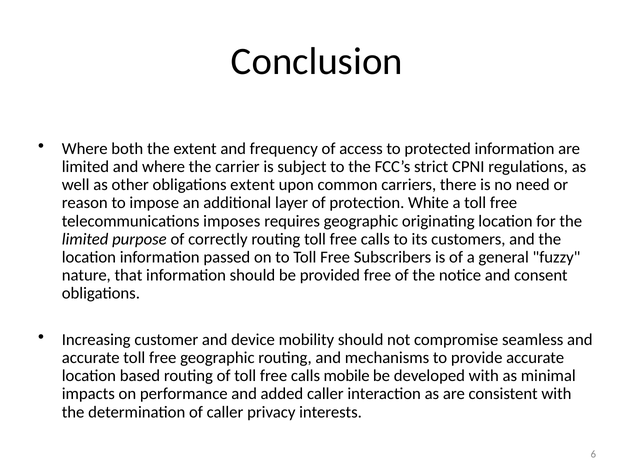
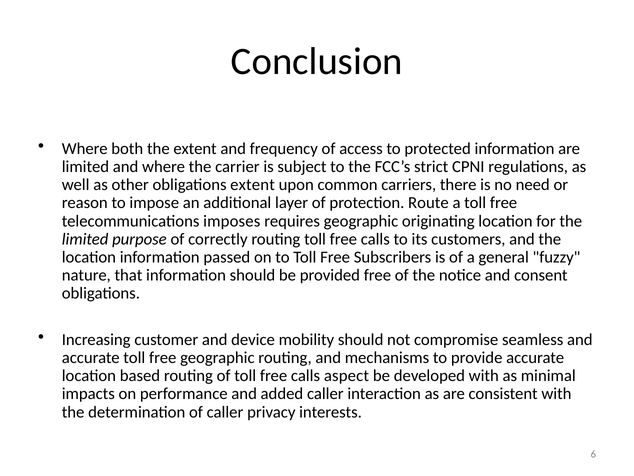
White: White -> Route (428, 203)
mobile: mobile -> aspect (346, 375)
